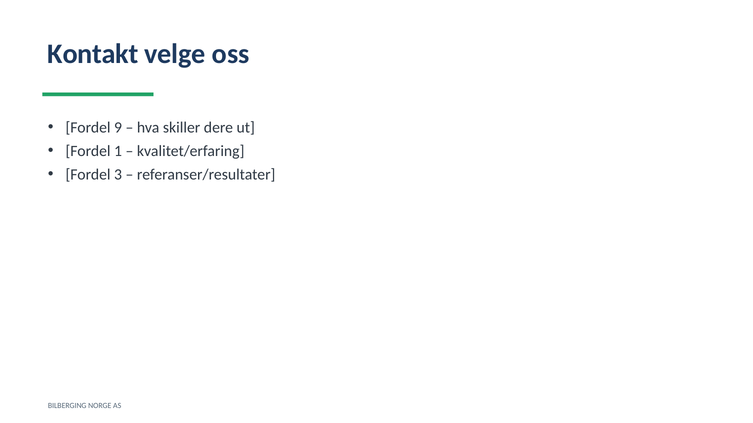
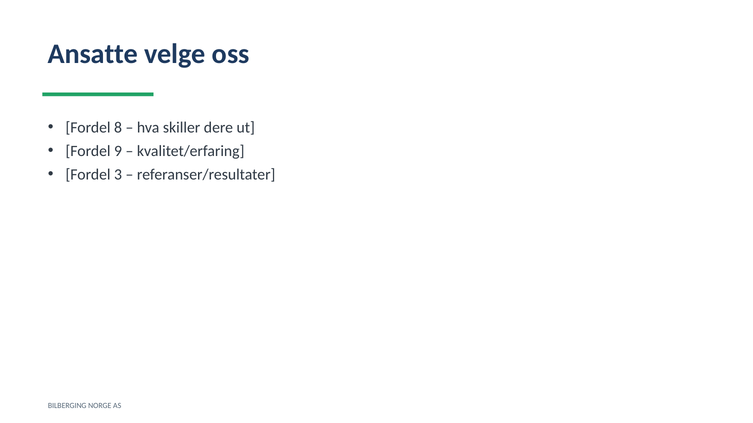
Kontakt: Kontakt -> Ansatte (93, 54)
9: 9 -> 8 (118, 128)
1: 1 -> 9 (118, 151)
